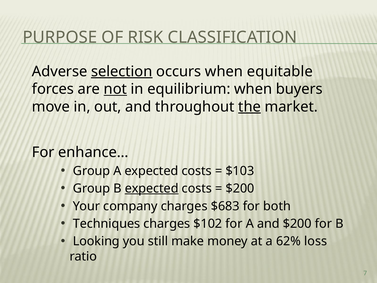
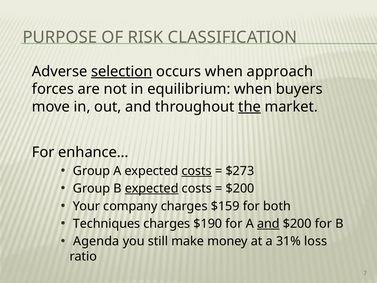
equitable: equitable -> approach (280, 71)
not underline: present -> none (115, 89)
costs underline: none -> present (197, 171)
$103: $103 -> $273 (240, 171)
$683: $683 -> $159 (225, 206)
$102: $102 -> $190 (208, 224)
and underline: none -> present (268, 224)
Looking: Looking -> Agenda (96, 241)
62%: 62% -> 31% (288, 241)
